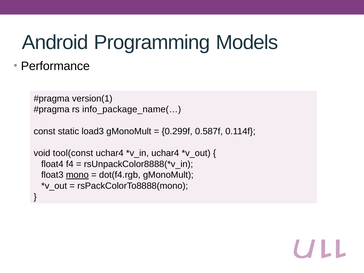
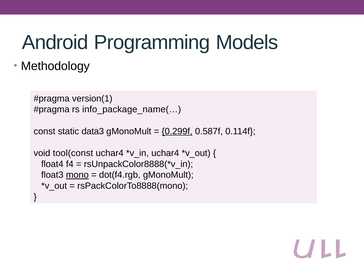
Performance: Performance -> Methodology (55, 66)
load3: load3 -> data3 (93, 131)
0.299f underline: none -> present (177, 131)
